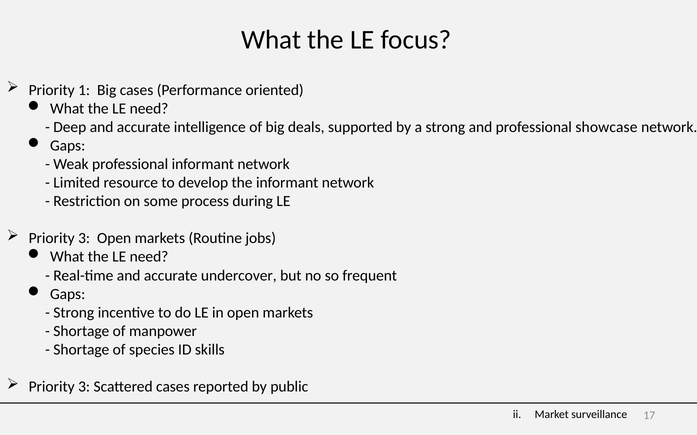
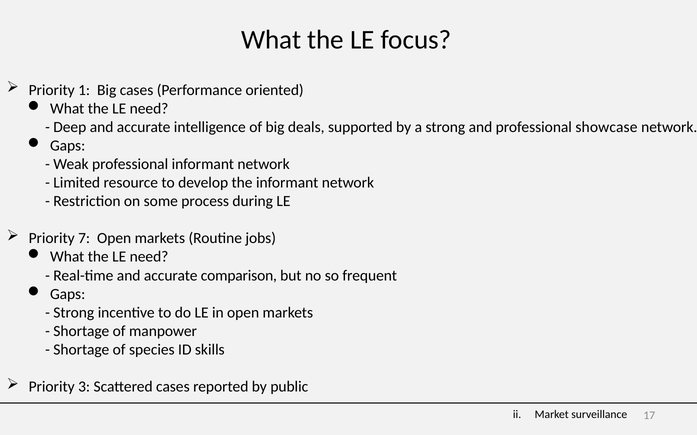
3: 3 -> 7 (84, 239)
undercover: undercover -> comparison (239, 276)
